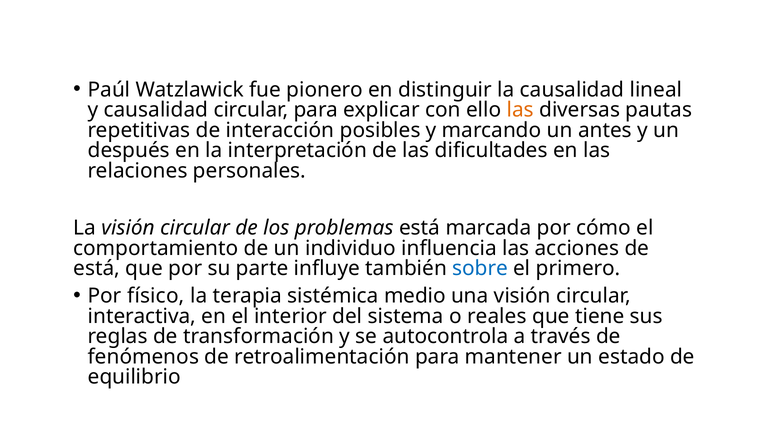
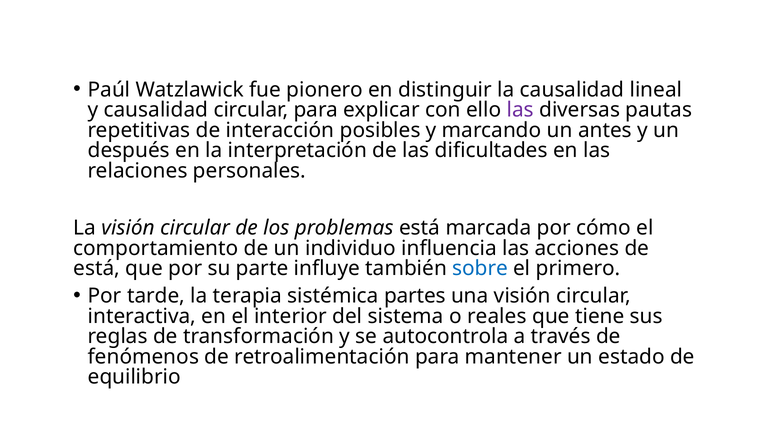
las colour: orange -> purple (520, 110)
físico: físico -> tarde (156, 296)
medio: medio -> partes (415, 296)
